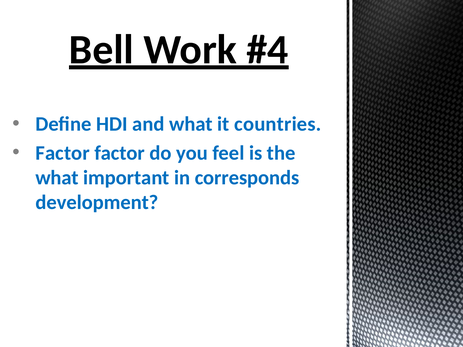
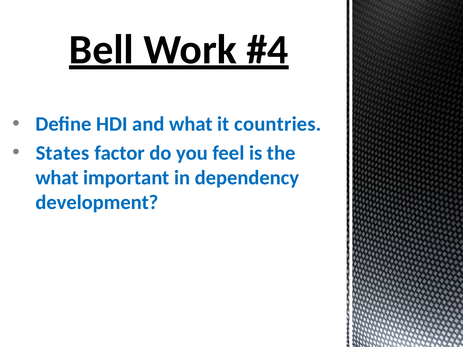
Factor: Factor -> States (63, 153)
corresponds: corresponds -> dependency (247, 178)
